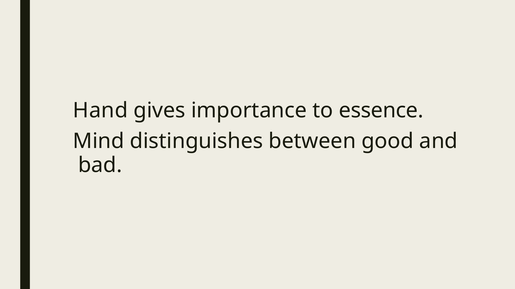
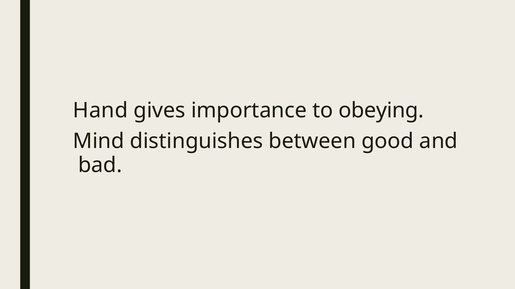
essence: essence -> obeying (381, 111)
